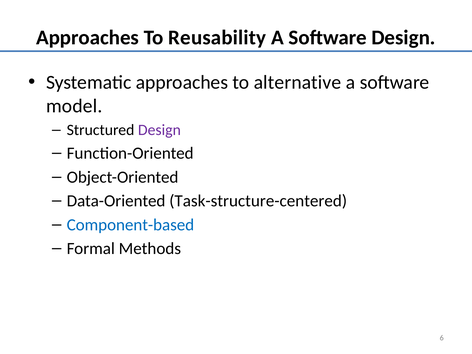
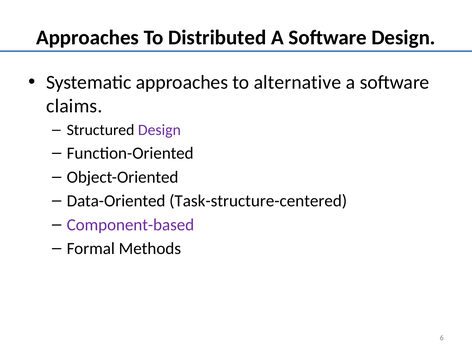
Reusability: Reusability -> Distributed (217, 38)
model: model -> claims (74, 106)
Component-based colour: blue -> purple (130, 225)
